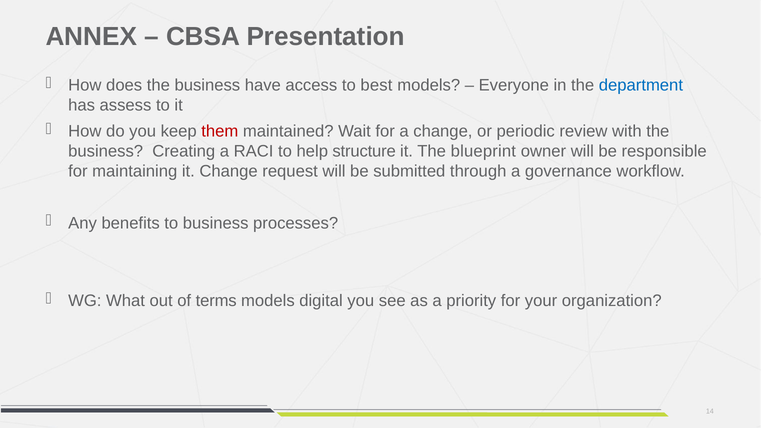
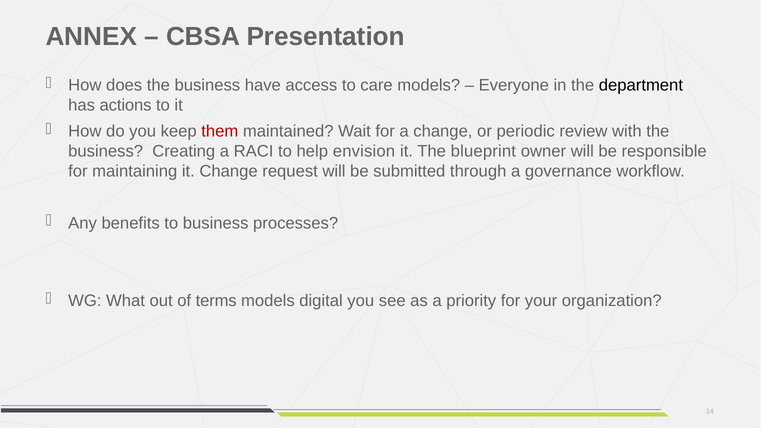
best: best -> care (377, 85)
department colour: blue -> black (641, 85)
assess: assess -> actions (126, 105)
structure: structure -> envision (364, 151)
